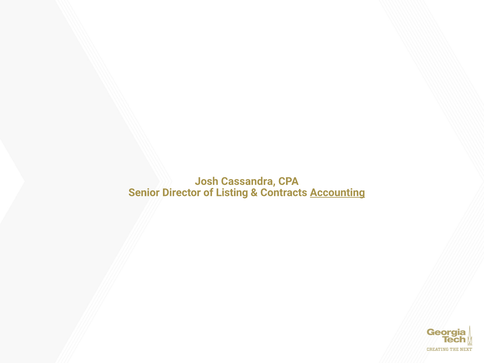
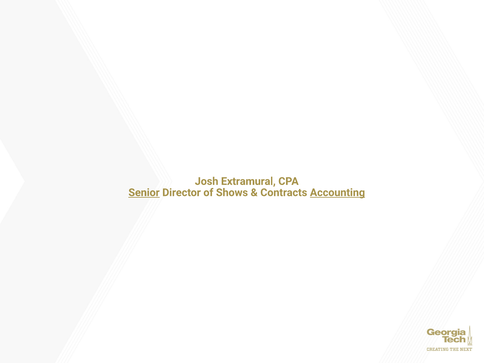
Cassandra: Cassandra -> Extramural (248, 181)
Senior underline: none -> present (144, 193)
Listing: Listing -> Shows (232, 193)
